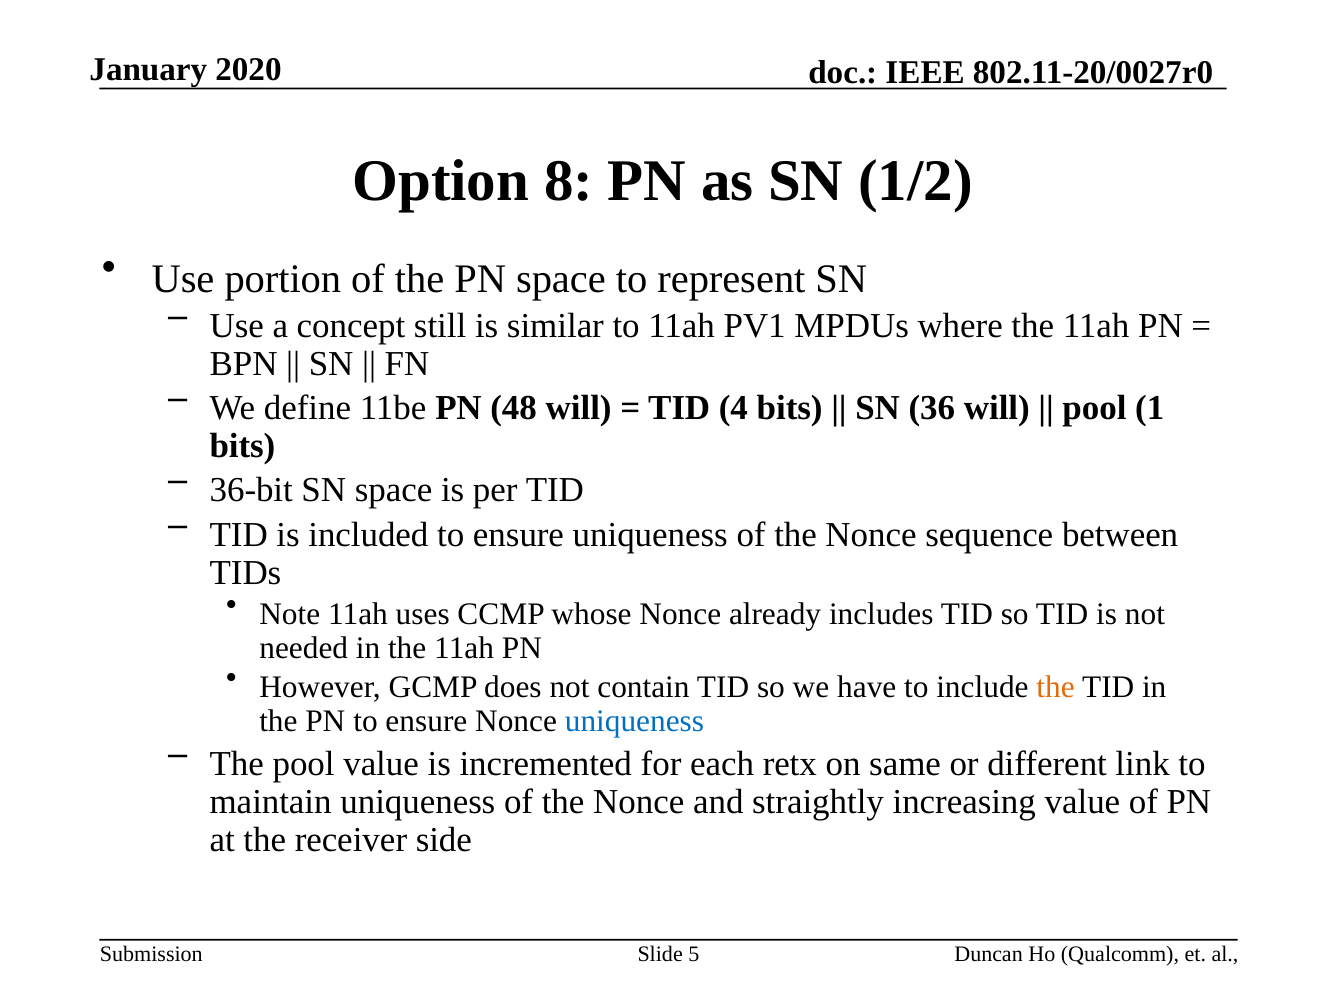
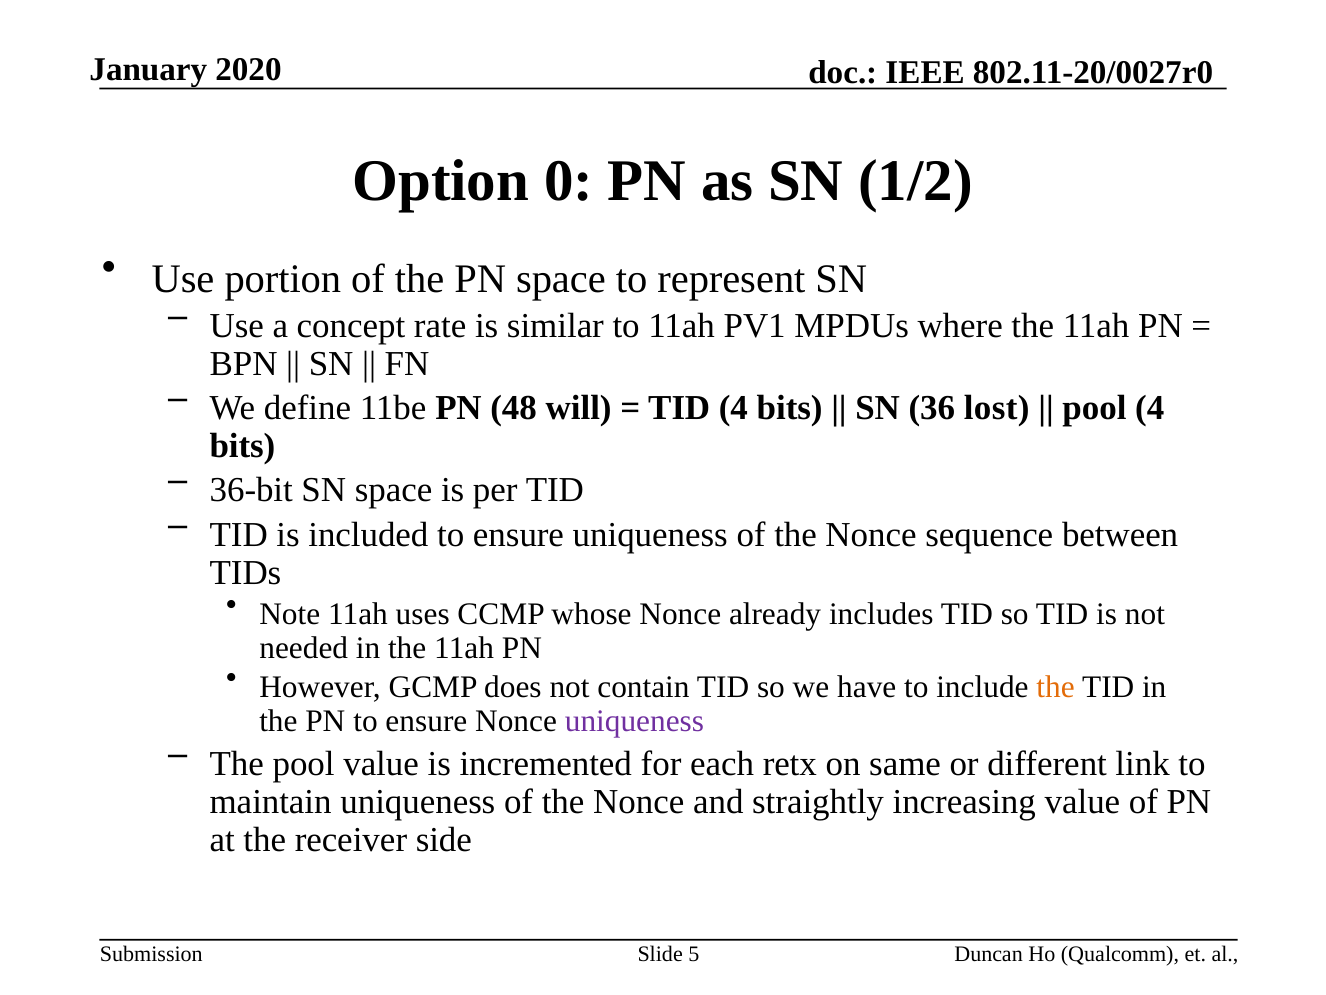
8: 8 -> 0 (569, 181)
still: still -> rate (440, 326)
36 will: will -> lost (997, 408)
pool 1: 1 -> 4 (1150, 408)
uniqueness colour: blue -> purple (634, 721)
